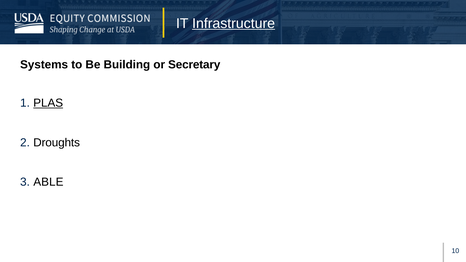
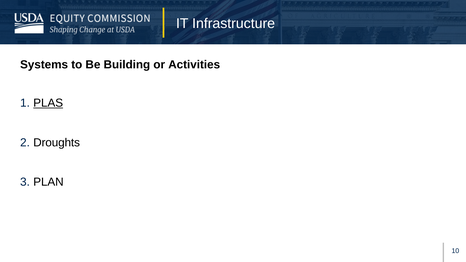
Infrastructure underline: present -> none (234, 23)
Secretary: Secretary -> Activities (194, 65)
ABLE: ABLE -> PLAN (48, 182)
